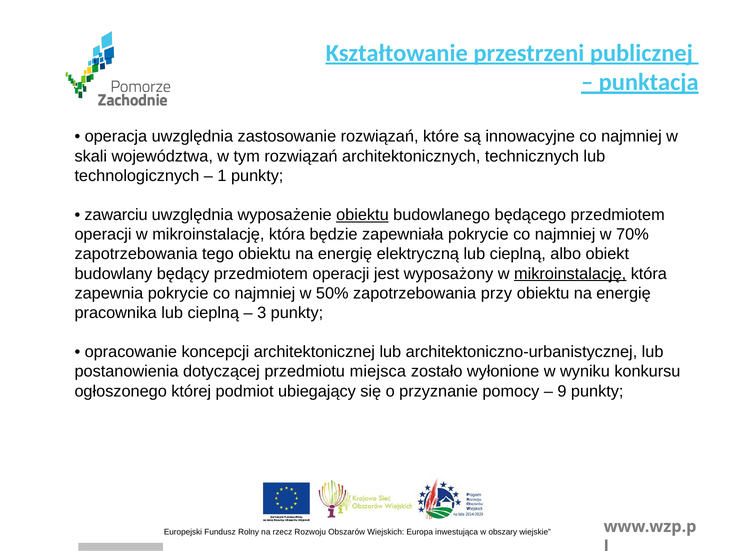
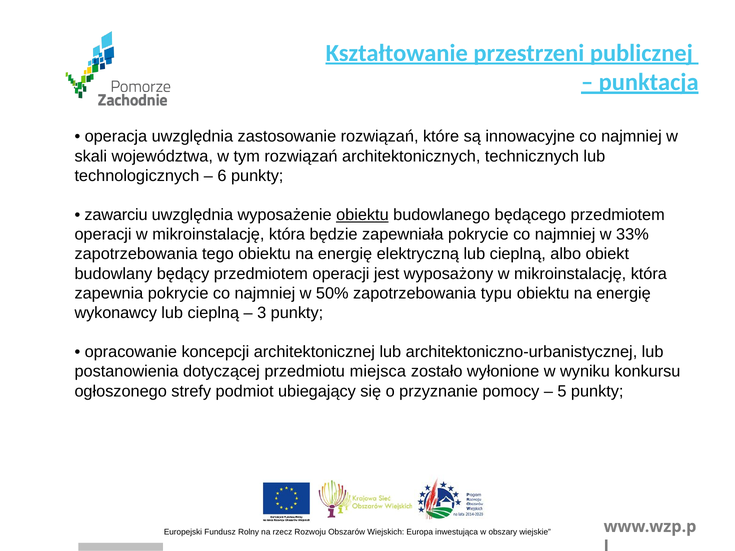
1: 1 -> 6 (222, 176)
70%: 70% -> 33% (632, 235)
mikroinstalację underline: present -> none (570, 274)
przy: przy -> typu (496, 293)
pracownika: pracownika -> wykonawcy (116, 313)
której: której -> strefy (191, 391)
9: 9 -> 5 (562, 391)
